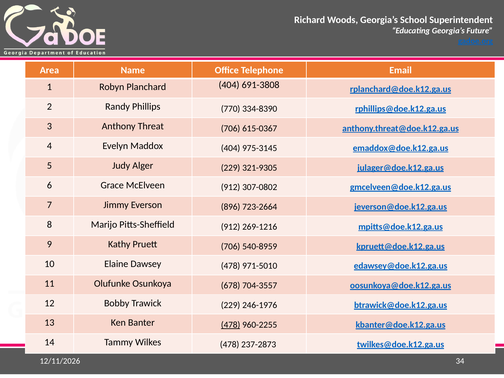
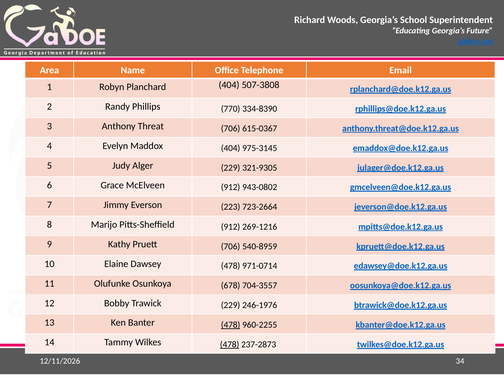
691-3808: 691-3808 -> 507-3808 (261, 85)
307-0802: 307-0802 -> 943-0802 (260, 187)
896: 896 -> 223 (231, 207)
971-5010: 971-5010 -> 971-0714 (260, 266)
478 underline: none -> present (230, 344)
